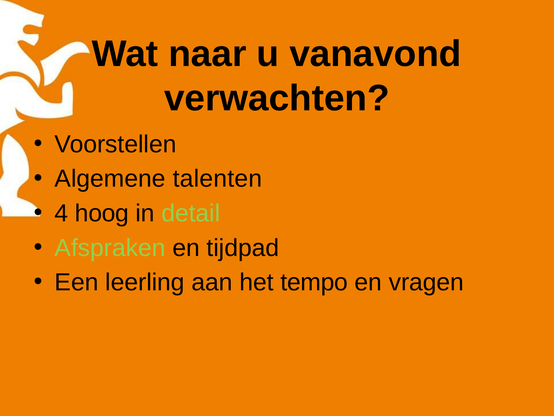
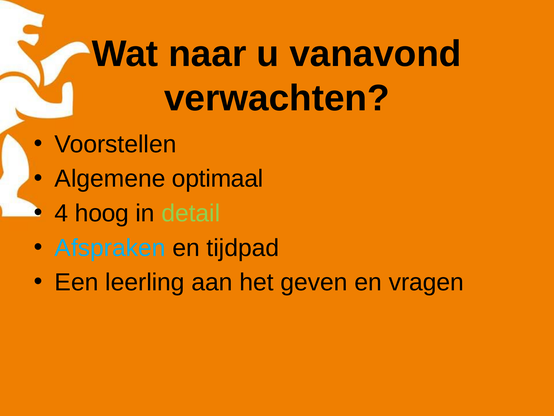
talenten: talenten -> optimaal (218, 179)
Afspraken colour: light green -> light blue (110, 248)
tempo: tempo -> geven (314, 282)
